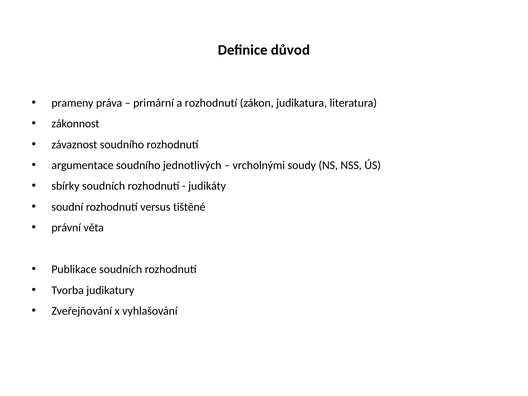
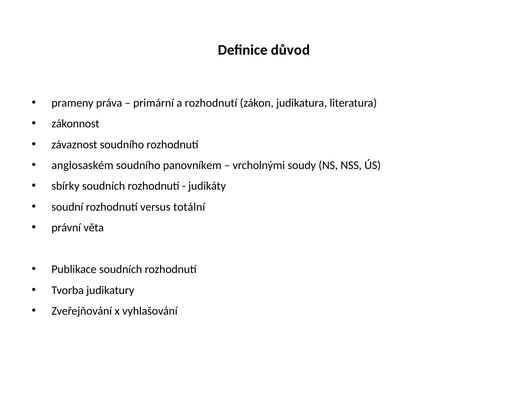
argumentace: argumentace -> anglosaském (82, 165)
jednotlivých: jednotlivých -> panovníkem (192, 165)
tištěné: tištěné -> totální (189, 207)
